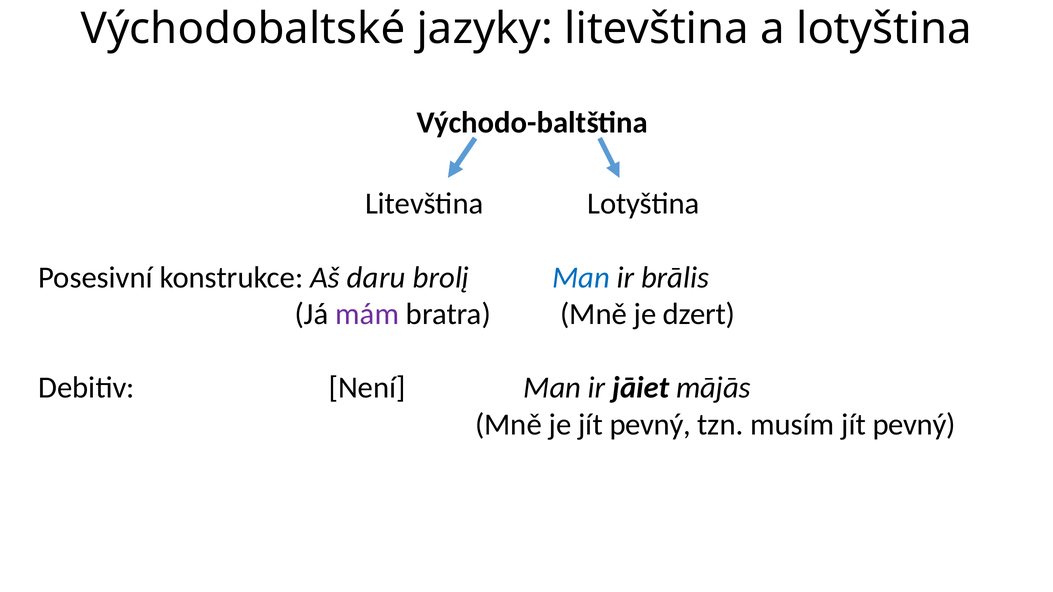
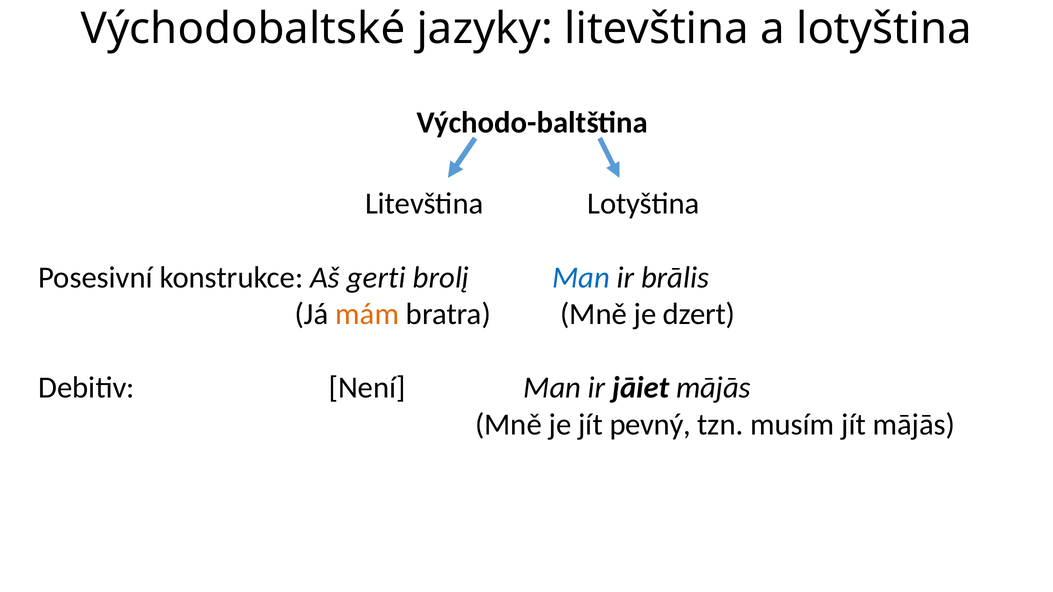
daru: daru -> gerti (376, 278)
mám colour: purple -> orange (367, 314)
musím jít pevný: pevný -> mājās (914, 425)
